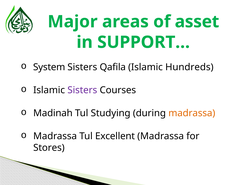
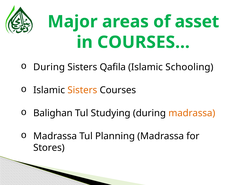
SUPPORT…: SUPPORT… -> COURSES… (144, 42)
System: System -> During (49, 67)
Hundreds: Hundreds -> Schooling (189, 67)
Sisters colour: purple -> orange (82, 90)
Madinah: Madinah -> Balighan (53, 113)
Excellent: Excellent -> Planning (115, 136)
